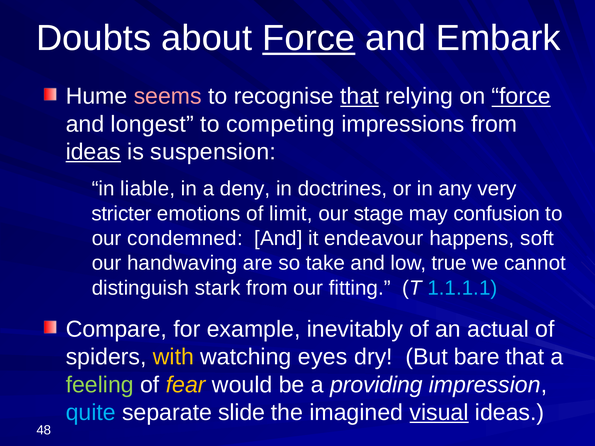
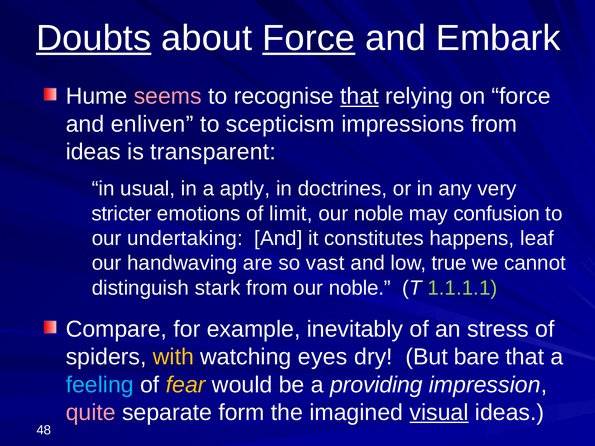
Doubts underline: none -> present (94, 38)
force underline: present -> none (521, 96)
longest: longest -> enliven (152, 124)
competing: competing -> scepticism (280, 124)
ideas underline: present -> none (93, 152)
suspension: suspension -> transparent (213, 152)
liable: liable -> usual (148, 189)
deny: deny -> aptly (245, 189)
stage: stage -> noble (379, 214)
condemned: condemned -> undertaking (185, 238)
endeavour: endeavour -> constitutes (374, 238)
soft: soft -> leaf (537, 238)
take: take -> vast (325, 263)
from our fitting: fitting -> noble (360, 288)
1.1.1.1 colour: light blue -> light green (462, 288)
actual: actual -> stress (498, 329)
feeling colour: light green -> light blue (100, 385)
quite colour: light blue -> pink (91, 413)
slide: slide -> form (241, 413)
